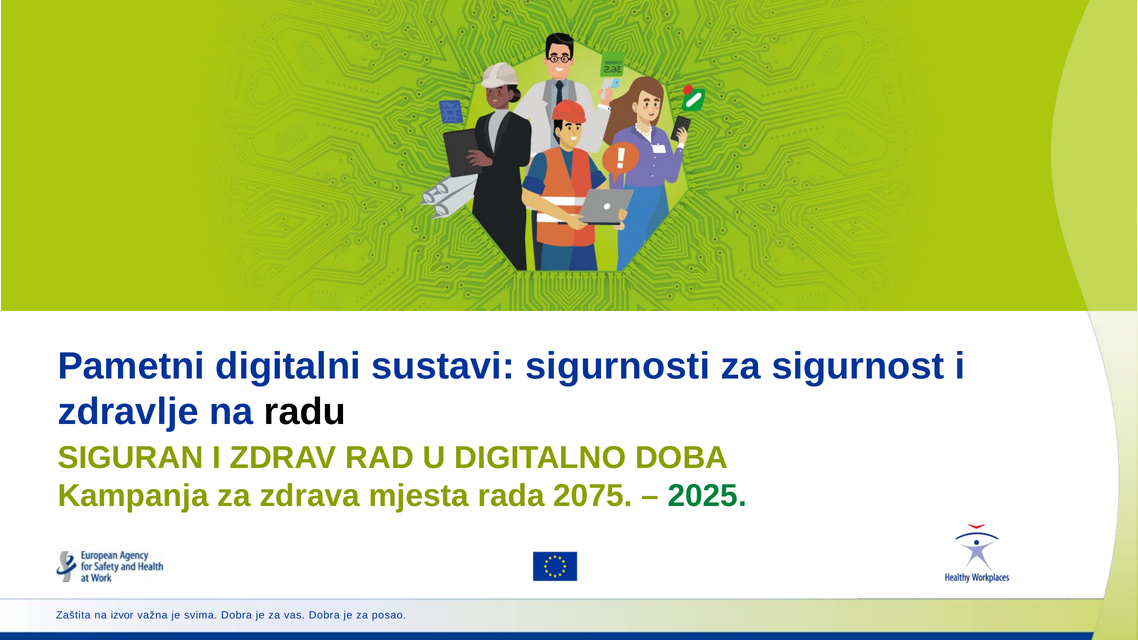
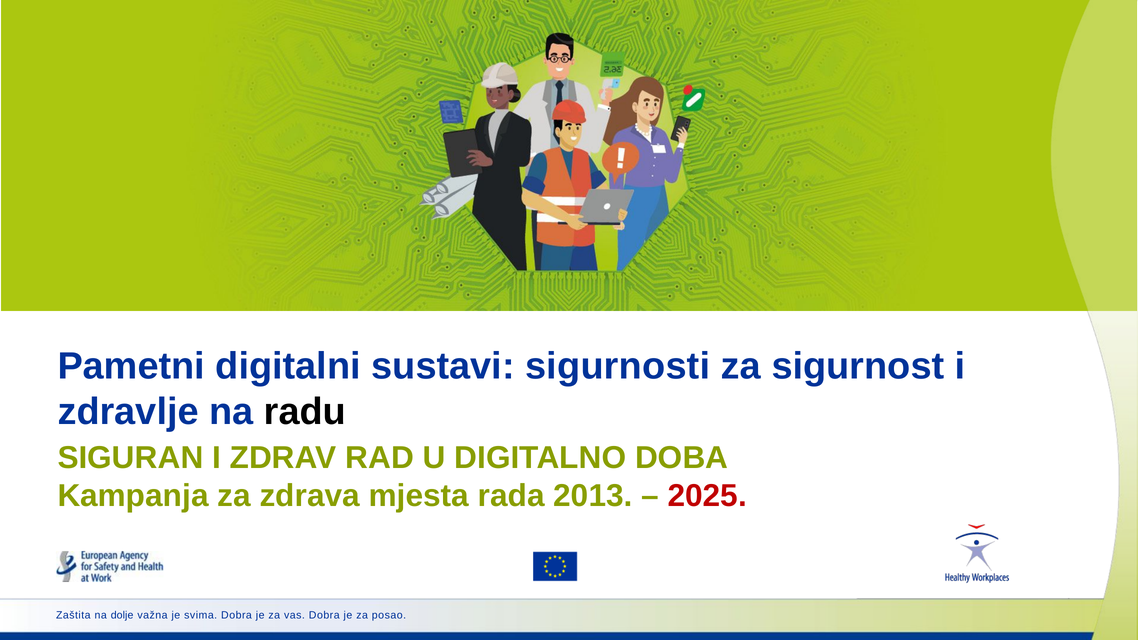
2075: 2075 -> 2013 (593, 496)
2025 colour: green -> red (707, 496)
izvor: izvor -> dolje (122, 615)
